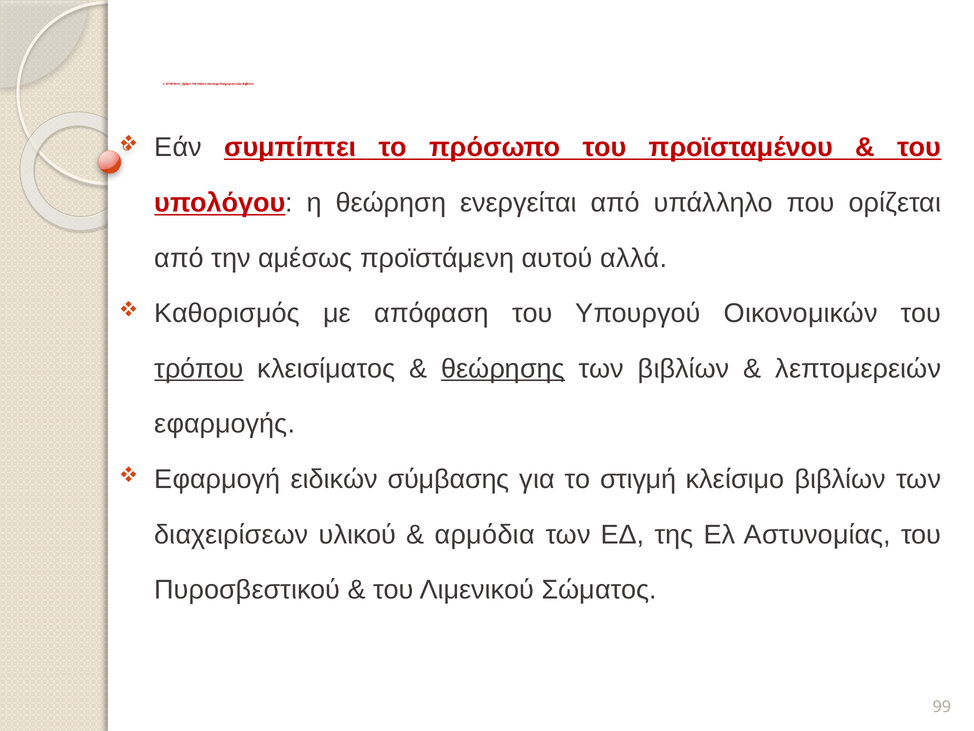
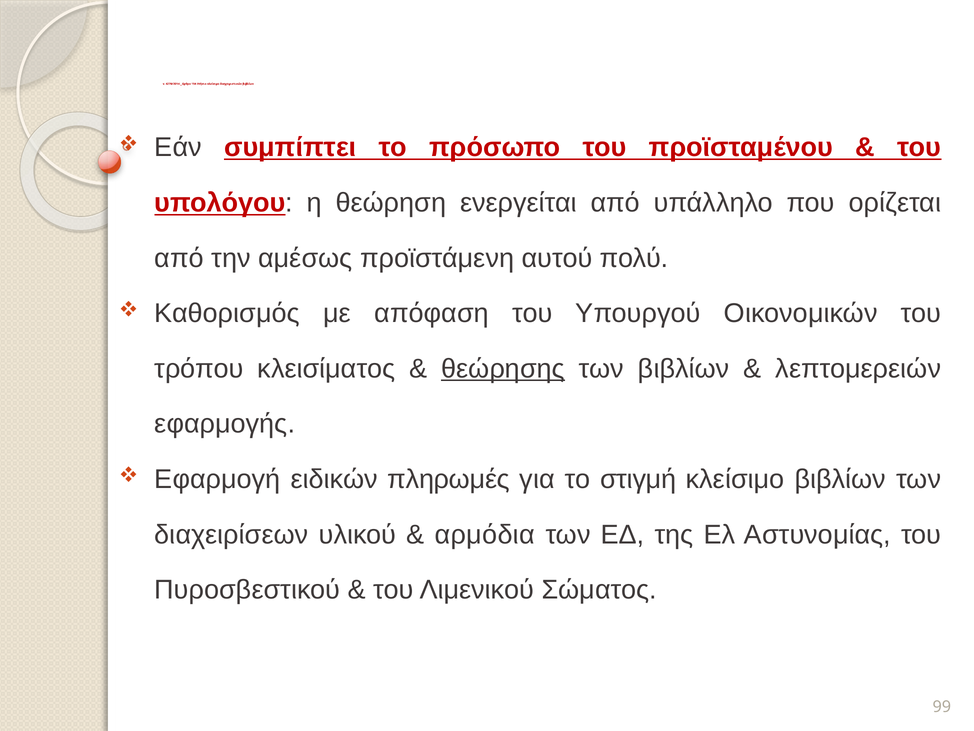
αλλά: αλλά -> πολύ (634, 258)
τρόπου underline: present -> none (199, 368)
σύμβασης: σύμβασης -> πληρωμές (449, 479)
